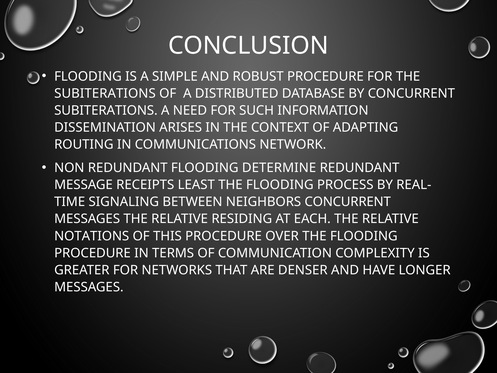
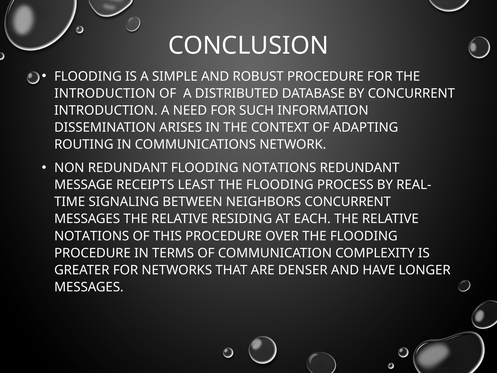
SUBITERATIONS: SUBITERATIONS -> INTRODUCTION (105, 93)
SUBITERATIONS: SUBITERATIONS -> INTRODUCTION (106, 110)
FLOODING DETERMINE: DETERMINE -> NOTATIONS (279, 168)
